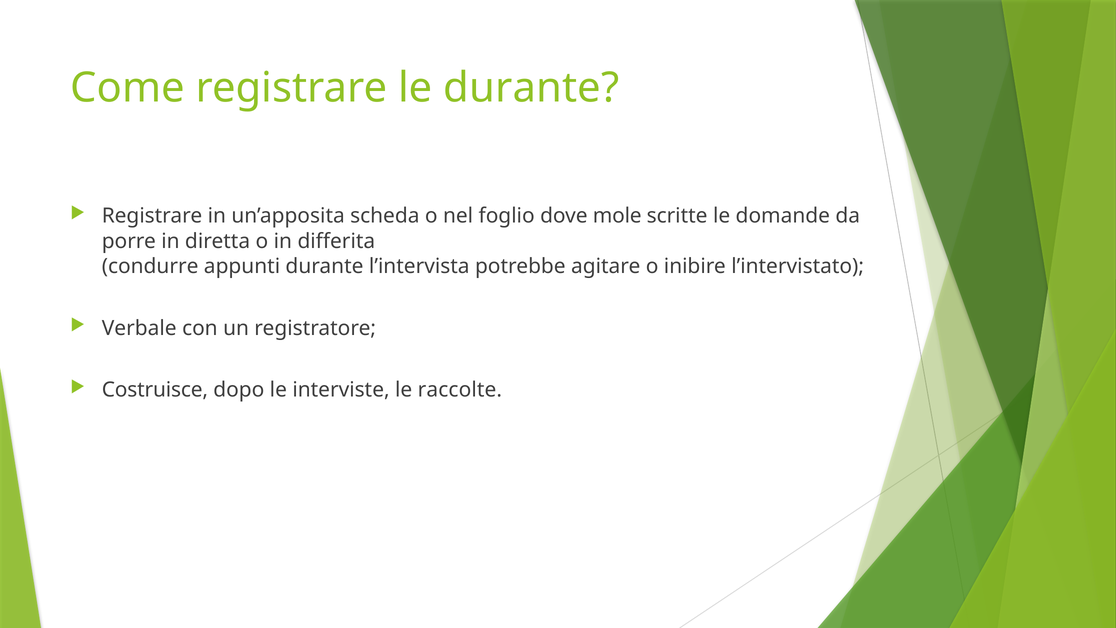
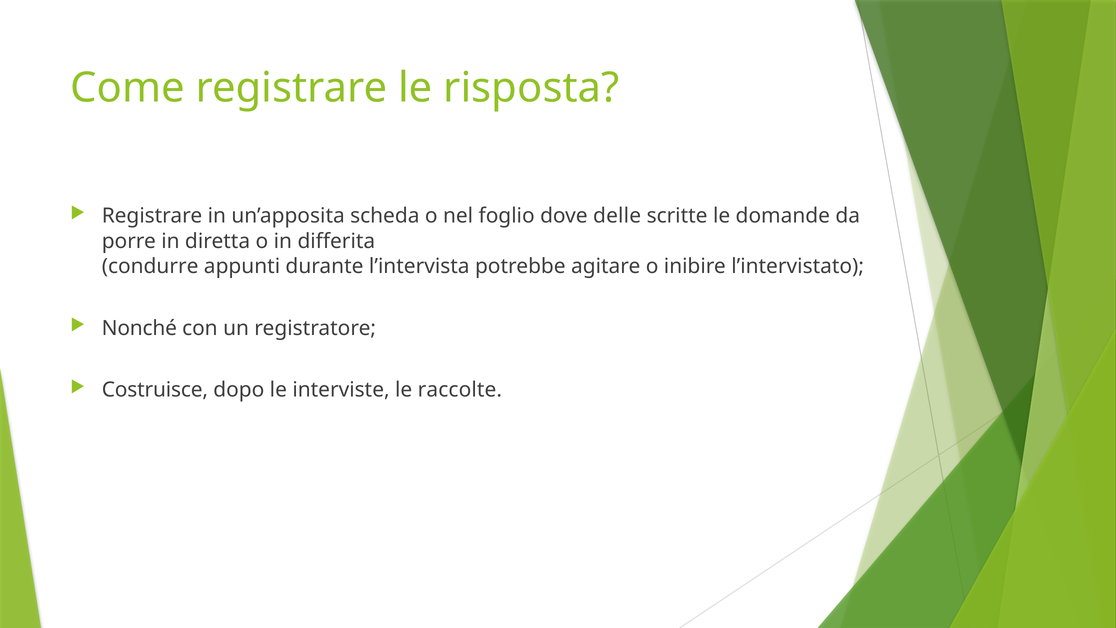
le durante: durante -> risposta (531, 88)
mole: mole -> delle (617, 216)
Verbale: Verbale -> Nonché (139, 328)
